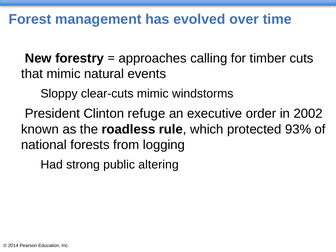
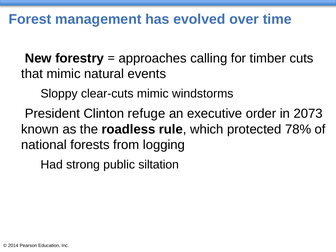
2002: 2002 -> 2073 (308, 113)
93%: 93% -> 78% (298, 129)
altering: altering -> siltation (159, 165)
